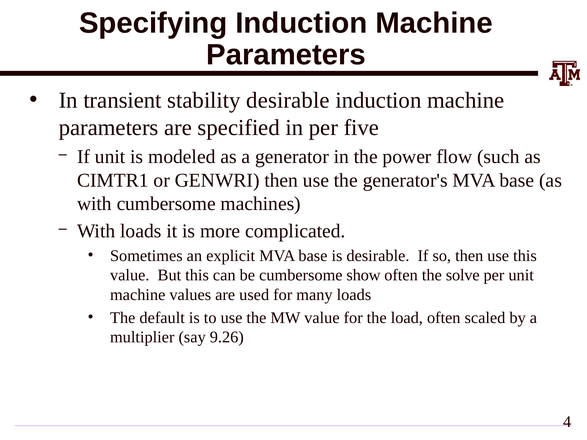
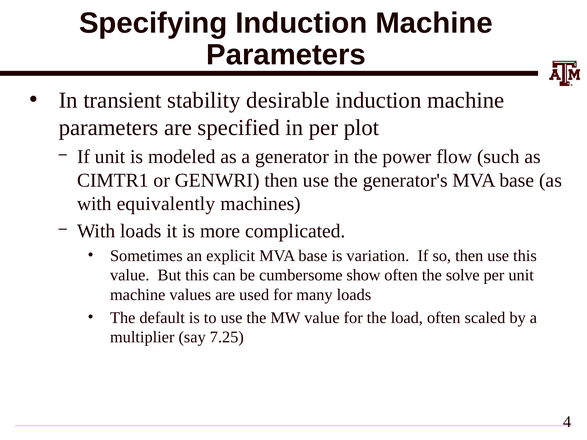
five: five -> plot (361, 128)
with cumbersome: cumbersome -> equivalently (166, 204)
is desirable: desirable -> variation (378, 256)
9.26: 9.26 -> 7.25 (227, 337)
